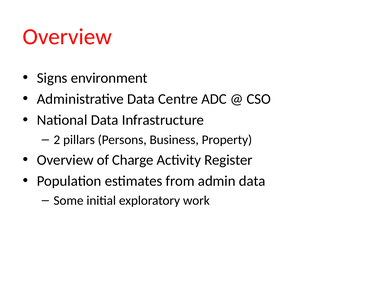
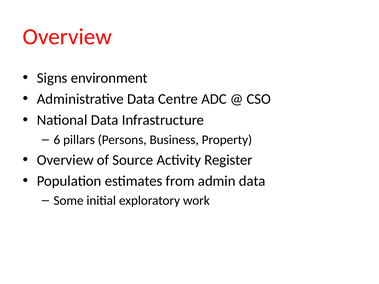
2: 2 -> 6 (57, 140)
Charge: Charge -> Source (133, 160)
